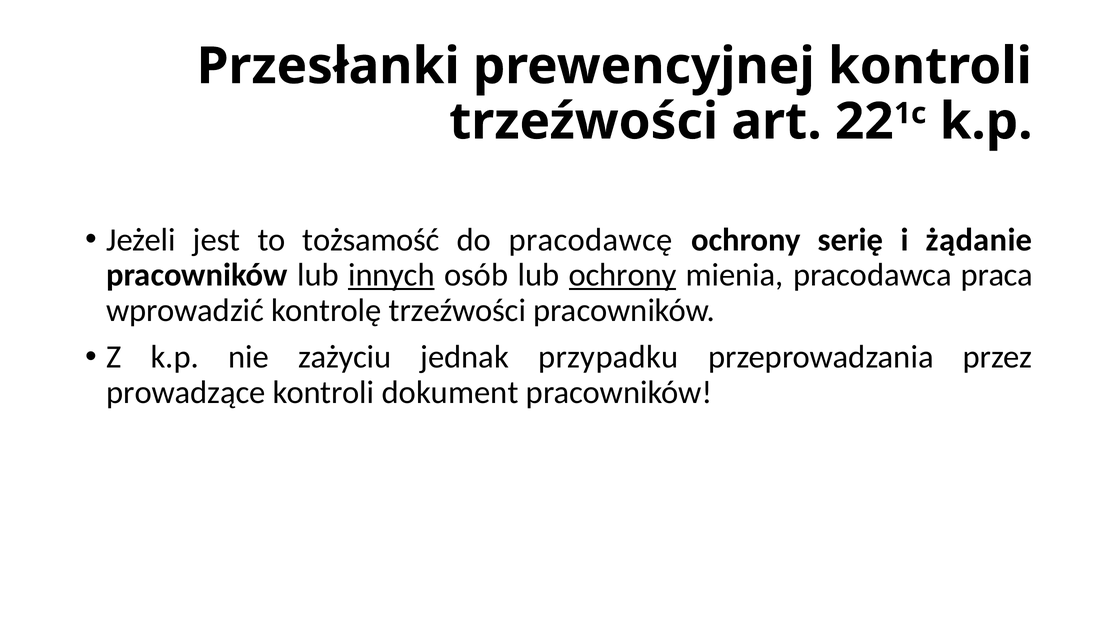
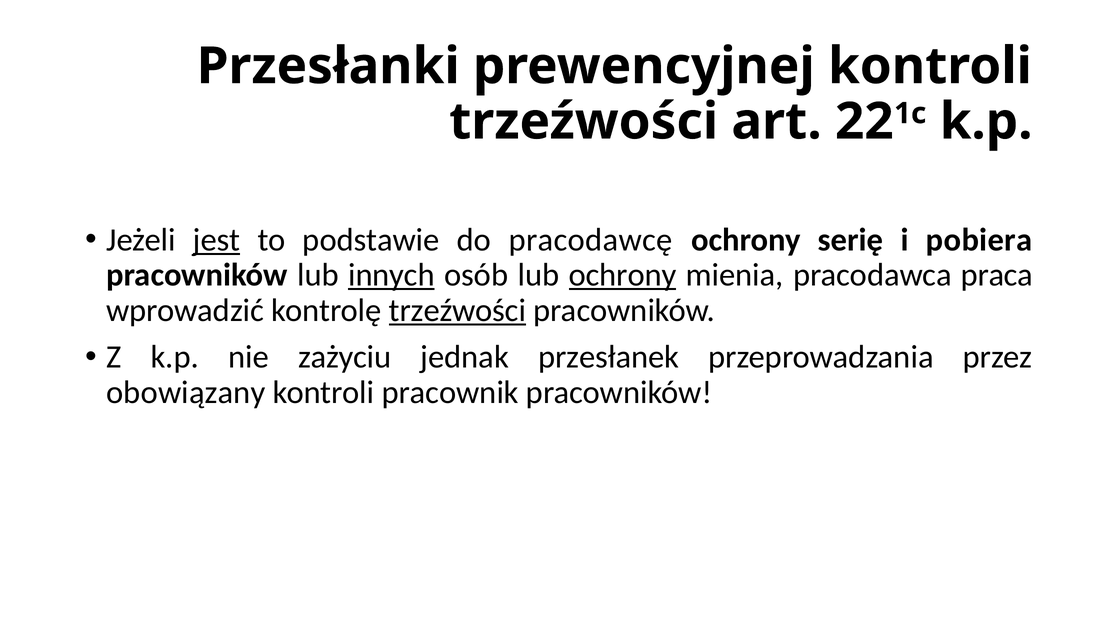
jest underline: none -> present (217, 240)
tożsamość: tożsamość -> podstawie (371, 240)
żądanie: żądanie -> pobiera (979, 240)
trzeźwości underline: none -> present (457, 310)
przypadku: przypadku -> przesłanek (609, 357)
prowadzące: prowadzące -> obowiązany (186, 392)
dokument: dokument -> pracownik (450, 392)
